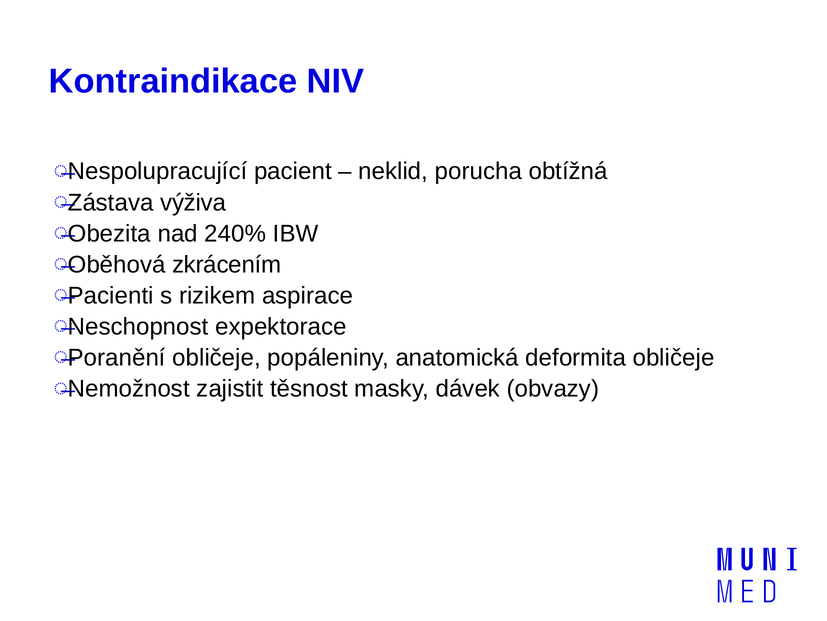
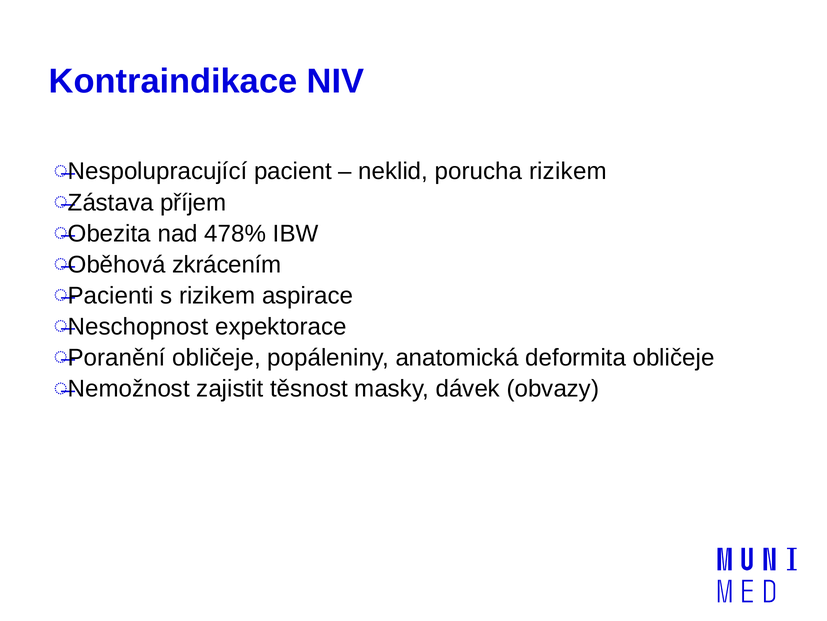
porucha obtížná: obtížná -> rizikem (568, 171)
výživa: výživa -> příjem (193, 202)
240%: 240% -> 478% (235, 233)
